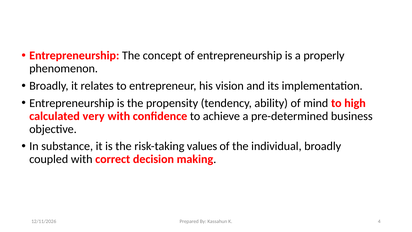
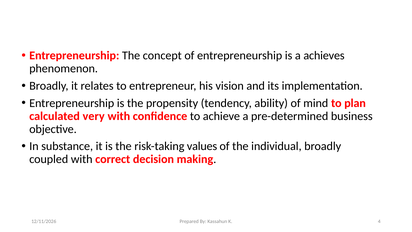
properly: properly -> achieves (324, 56)
high: high -> plan (355, 103)
